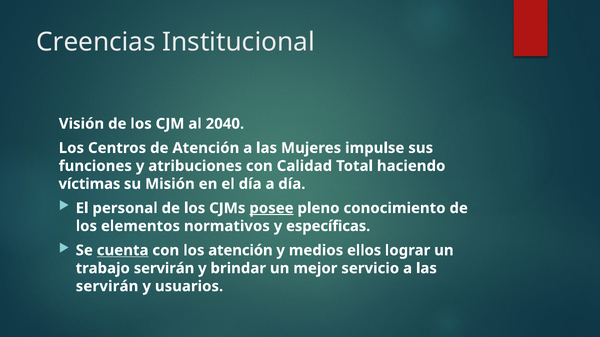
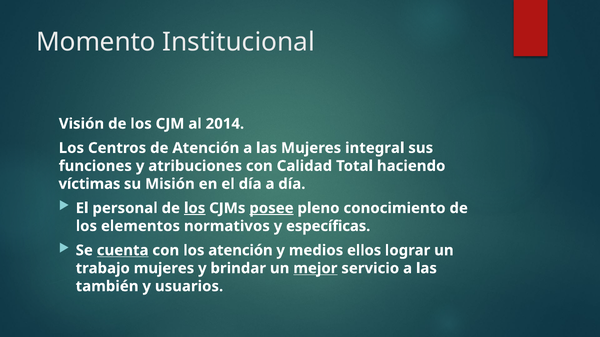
Creencias: Creencias -> Momento (96, 42)
2040: 2040 -> 2014 (225, 124)
impulse: impulse -> integral (375, 148)
los underline: none -> present (195, 208)
trabajo servirán: servirán -> mujeres (164, 269)
mejor underline: none -> present (315, 269)
servirán: servirán -> también (107, 287)
